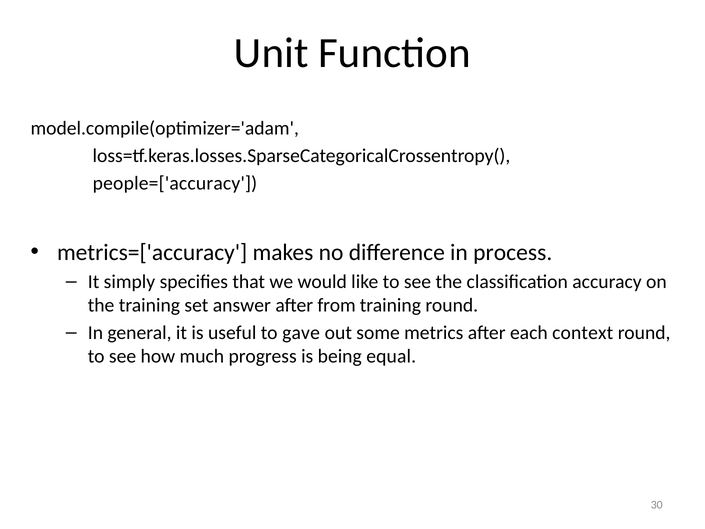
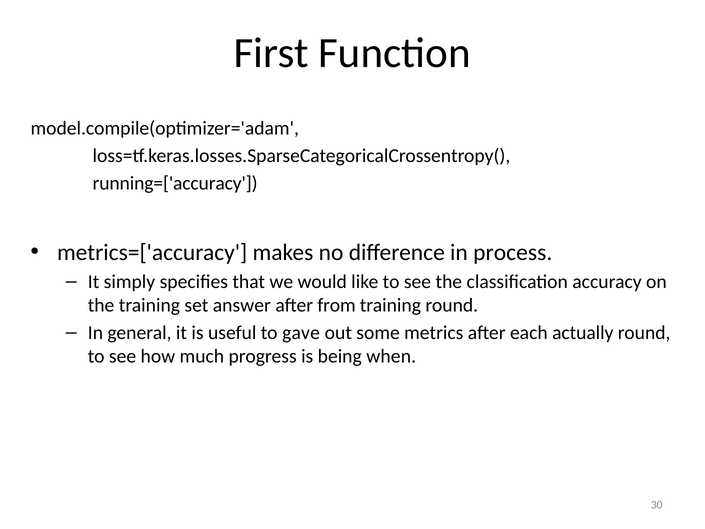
Unit: Unit -> First (271, 53)
people=['accuracy: people=['accuracy -> running=['accuracy (175, 183)
context: context -> actually (583, 333)
equal: equal -> when (391, 356)
